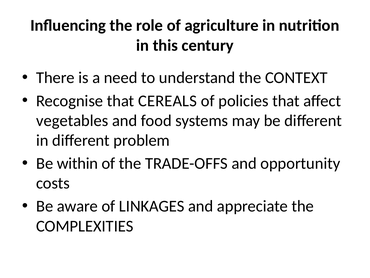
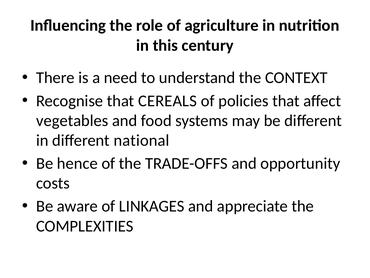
problem: problem -> national (142, 140)
within: within -> hence (77, 163)
